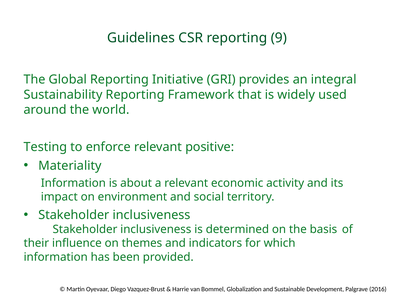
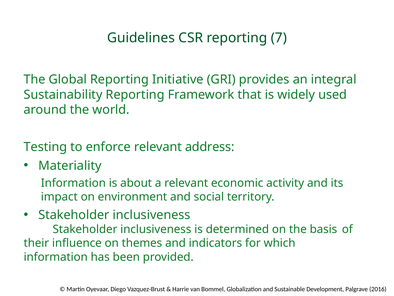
9: 9 -> 7 (279, 38)
positive: positive -> address (210, 147)
